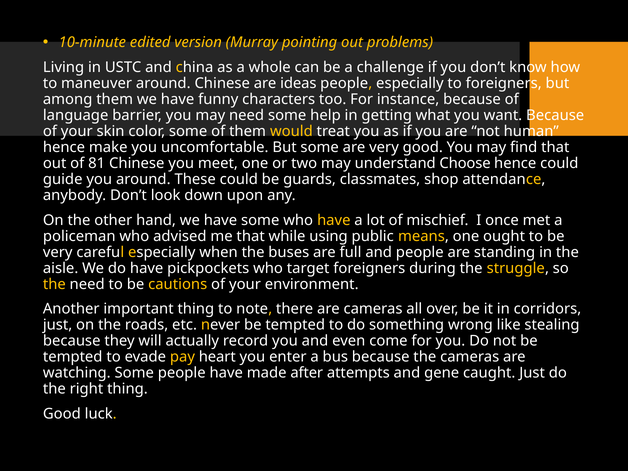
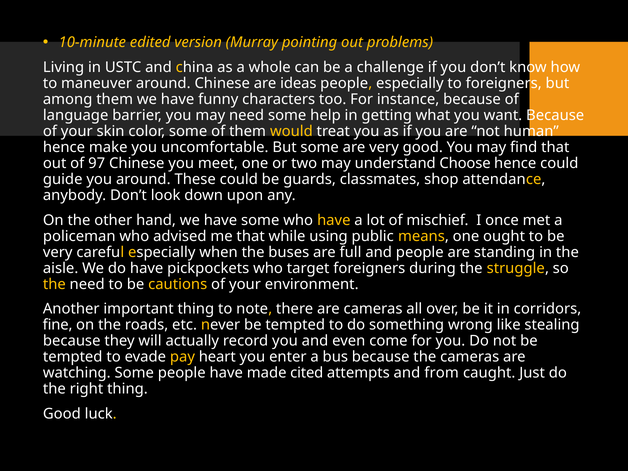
81: 81 -> 97 (97, 163)
just: just -> fine (58, 325)
after: after -> cited (307, 373)
gene: gene -> from (442, 373)
